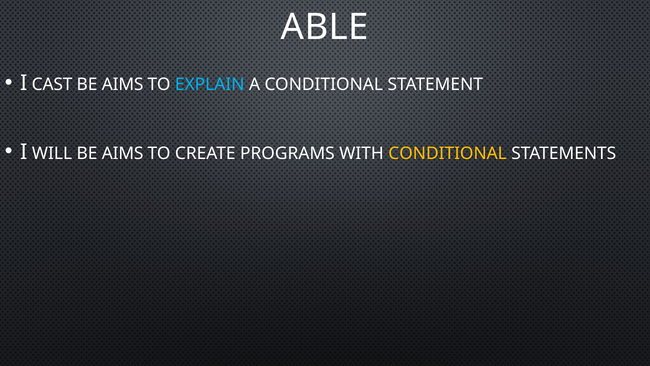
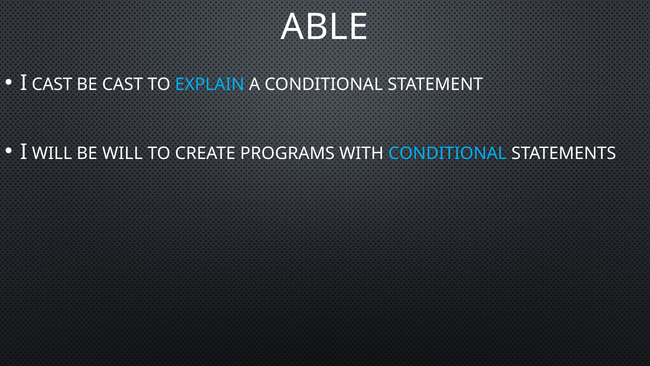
AIMS: AIMS -> CAST (123, 84)
WILL BE AIMS: AIMS -> WILL (122, 153)
CONDITIONAL colour: yellow -> light blue (448, 153)
